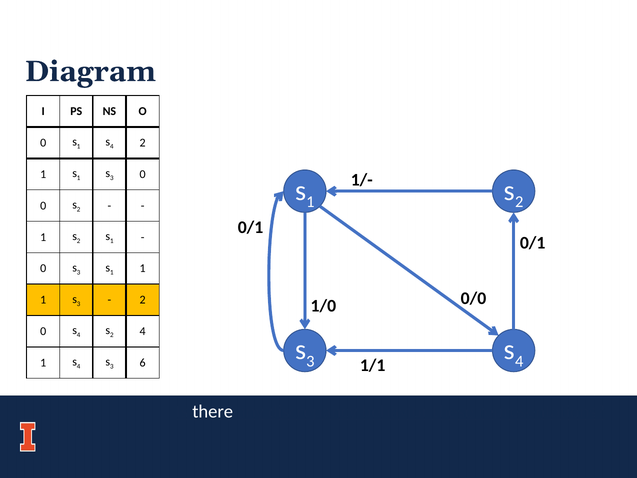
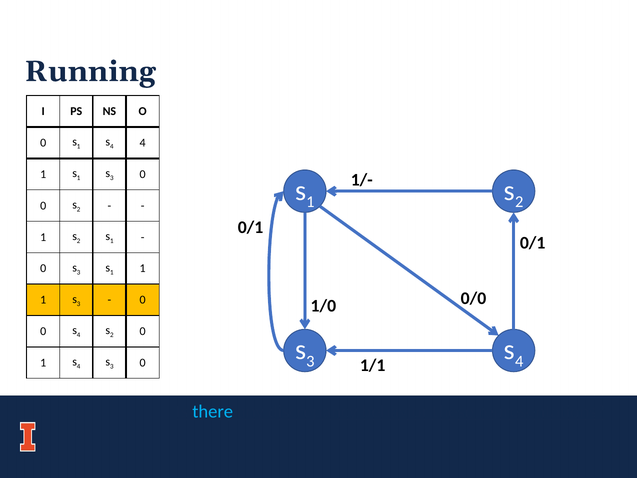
Diagram: Diagram -> Running (90, 71)
2: 2 -> 4 (143, 143)
2: 2 -> 0 (143, 300)
4: 4 -> 0 (143, 331)
6: 6 -> 0 (143, 363)
there colour: white -> light blue (213, 411)
